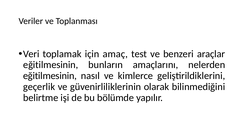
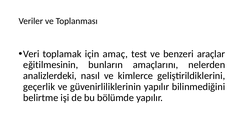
eğitilmesinin: eğitilmesinin -> analizlerdeki (50, 76)
güvenirliliklerinin olarak: olarak -> yapılır (157, 87)
